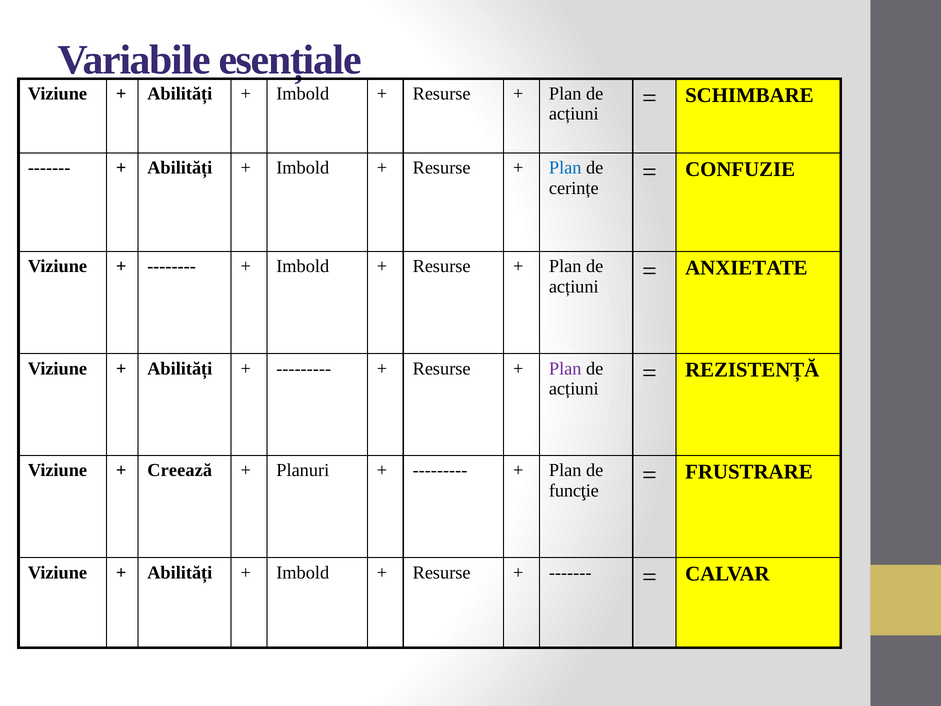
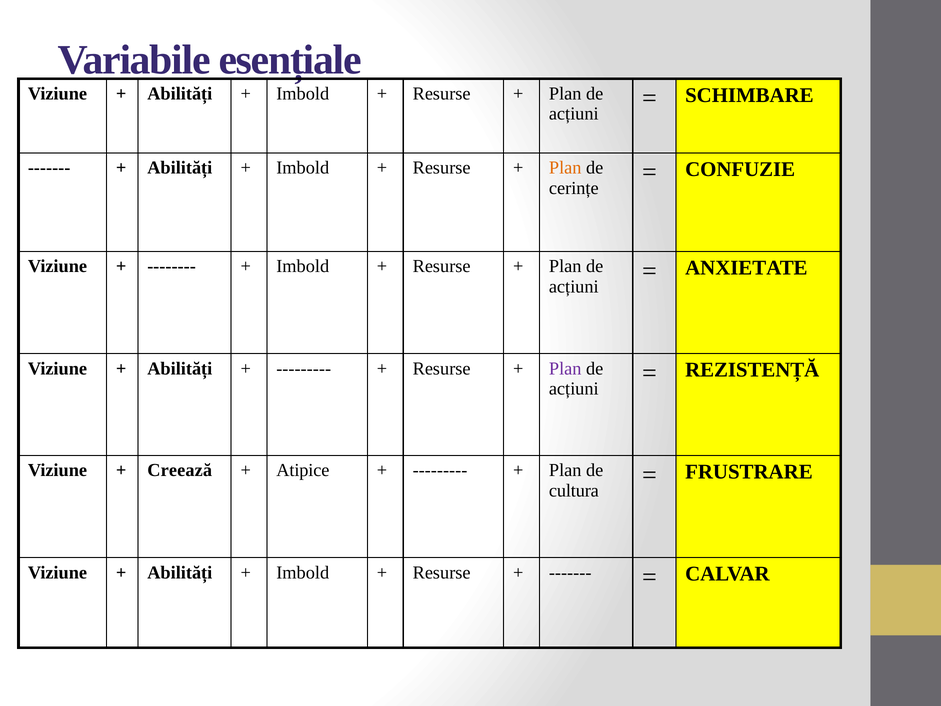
Plan colour: blue -> orange (565, 168)
Planuri: Planuri -> Atipice (303, 470)
funcţie: funcţie -> cultura (574, 491)
